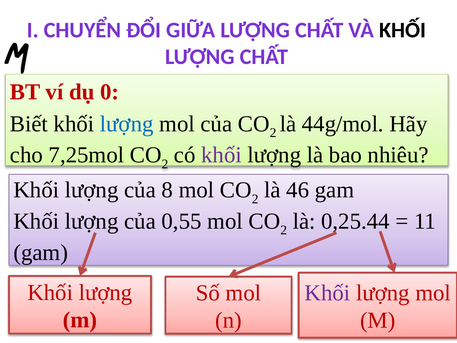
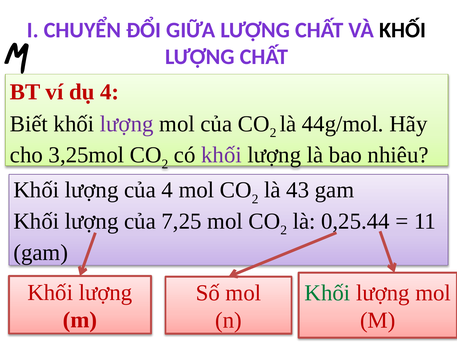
dụ 0: 0 -> 4 (110, 92)
lượng colour: blue -> purple (127, 124)
7,25mol: 7,25mol -> 3,25mol (86, 155)
của 8: 8 -> 4 (167, 190)
46: 46 -> 43 (298, 190)
0,55: 0,55 -> 7,25 (182, 221)
Khối colour: purple -> green (327, 293)
